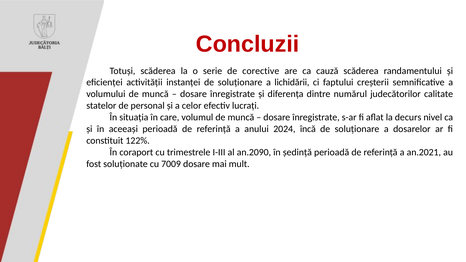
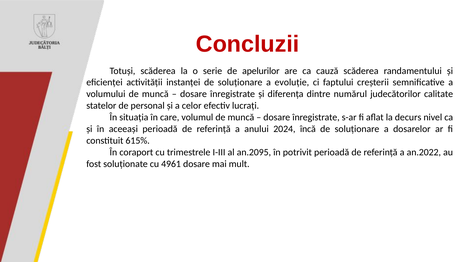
corective: corective -> apelurilor (261, 71)
lichidării: lichidării -> evoluție (292, 82)
122%: 122% -> 615% (138, 141)
an.2090: an.2090 -> an.2095 (254, 152)
ședință: ședință -> potrivit (297, 152)
an.2021: an.2021 -> an.2022 (424, 152)
7009: 7009 -> 4961 (171, 164)
